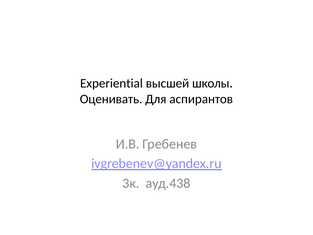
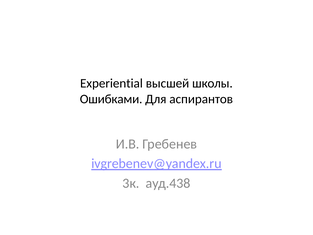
Оценивать: Оценивать -> Ошибками (111, 99)
